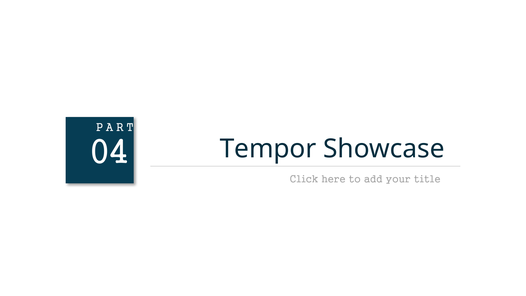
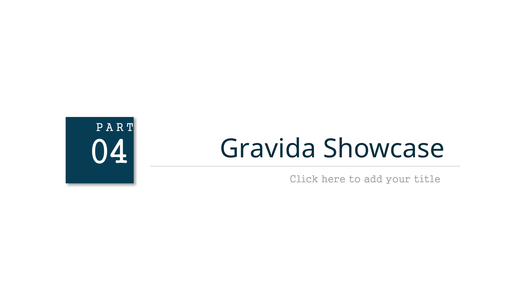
Tempor: Tempor -> Gravida (268, 149)
